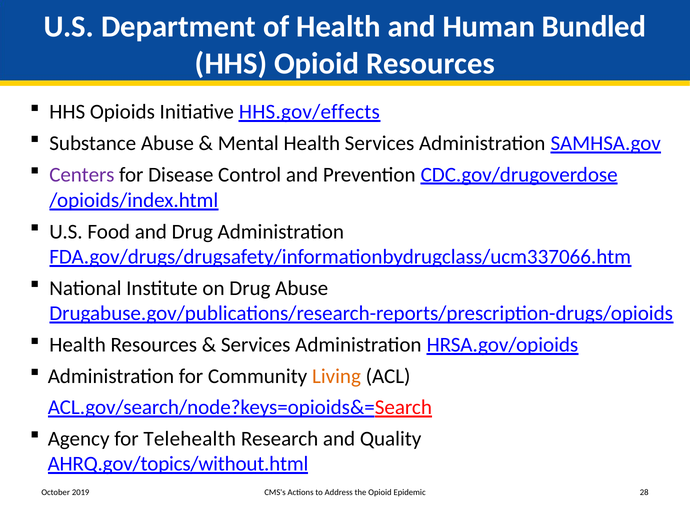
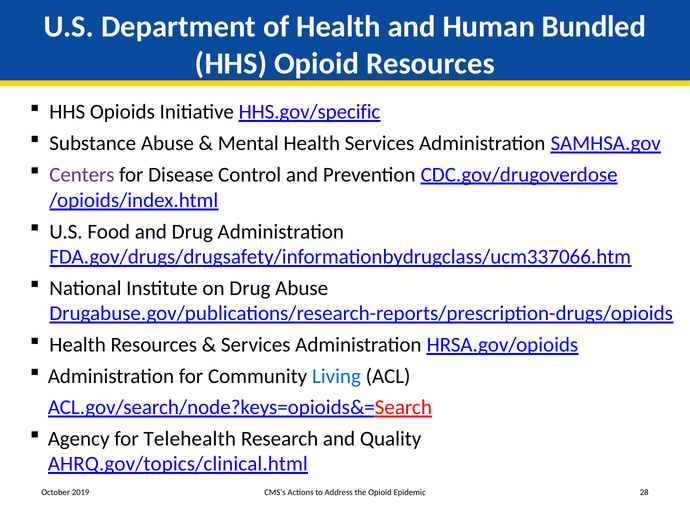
HHS.gov/effects: HHS.gov/effects -> HHS.gov/specific (310, 112)
Living colour: orange -> blue (337, 377)
AHRQ.gov/topics/without.html: AHRQ.gov/topics/without.html -> AHRQ.gov/topics/clinical.html (178, 464)
